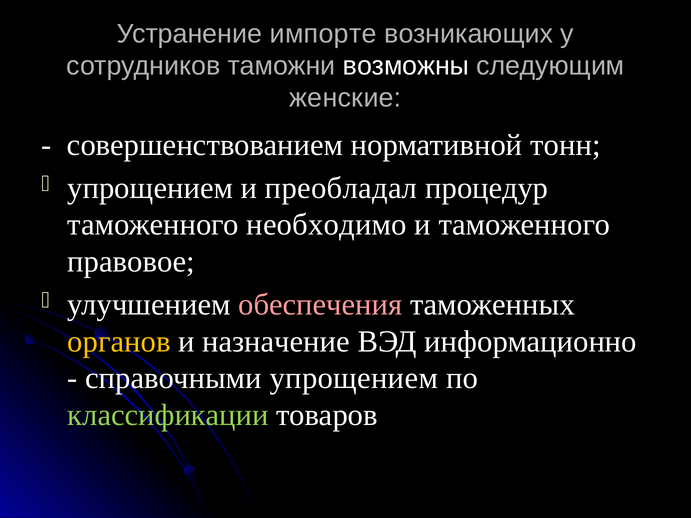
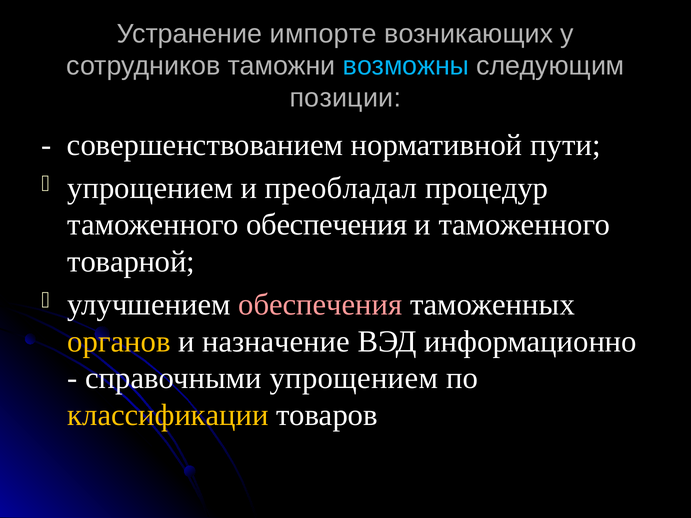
возможны colour: white -> light blue (406, 66)
женские: женские -> позиции (345, 98)
тонн: тонн -> пути (565, 145)
таможенного необходимо: необходимо -> обеспечения (327, 225)
правовое: правовое -> товарной (131, 262)
классификации colour: light green -> yellow (168, 415)
